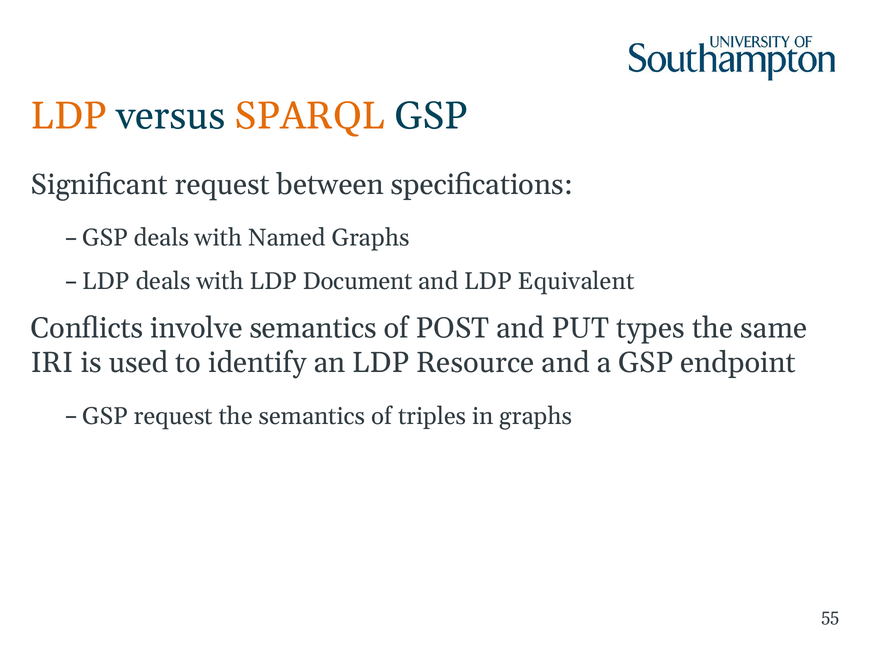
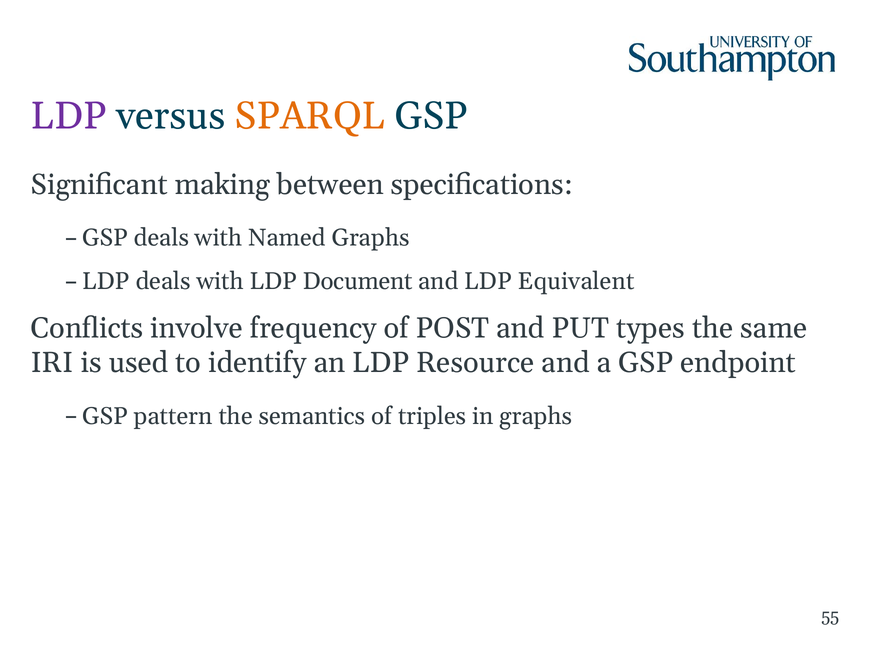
LDP colour: orange -> purple (69, 116)
Significant request: request -> making (222, 185)
involve semantics: semantics -> frequency (313, 328)
GSP request: request -> pattern (173, 416)
